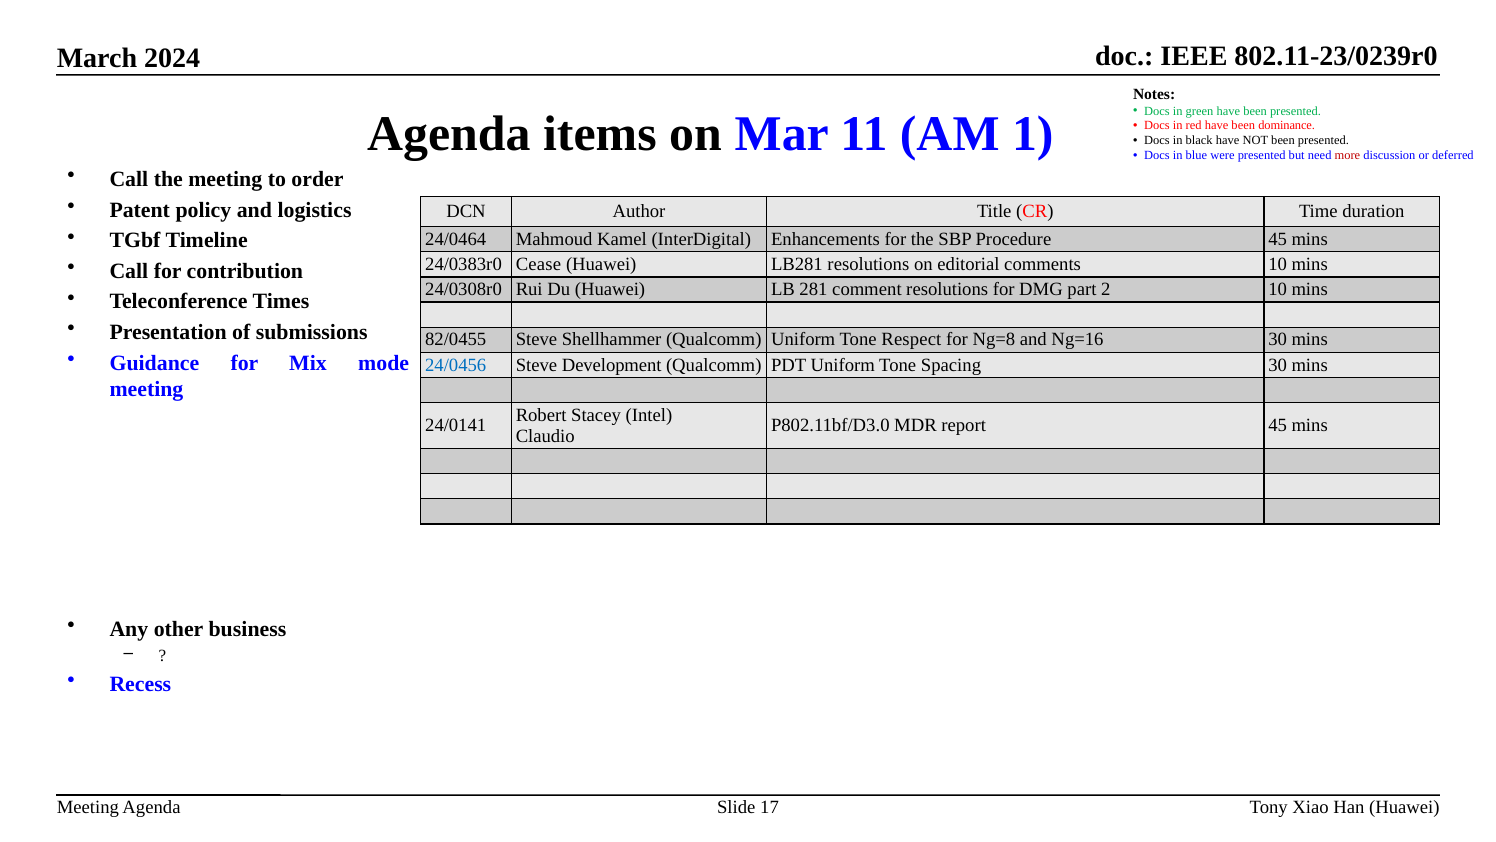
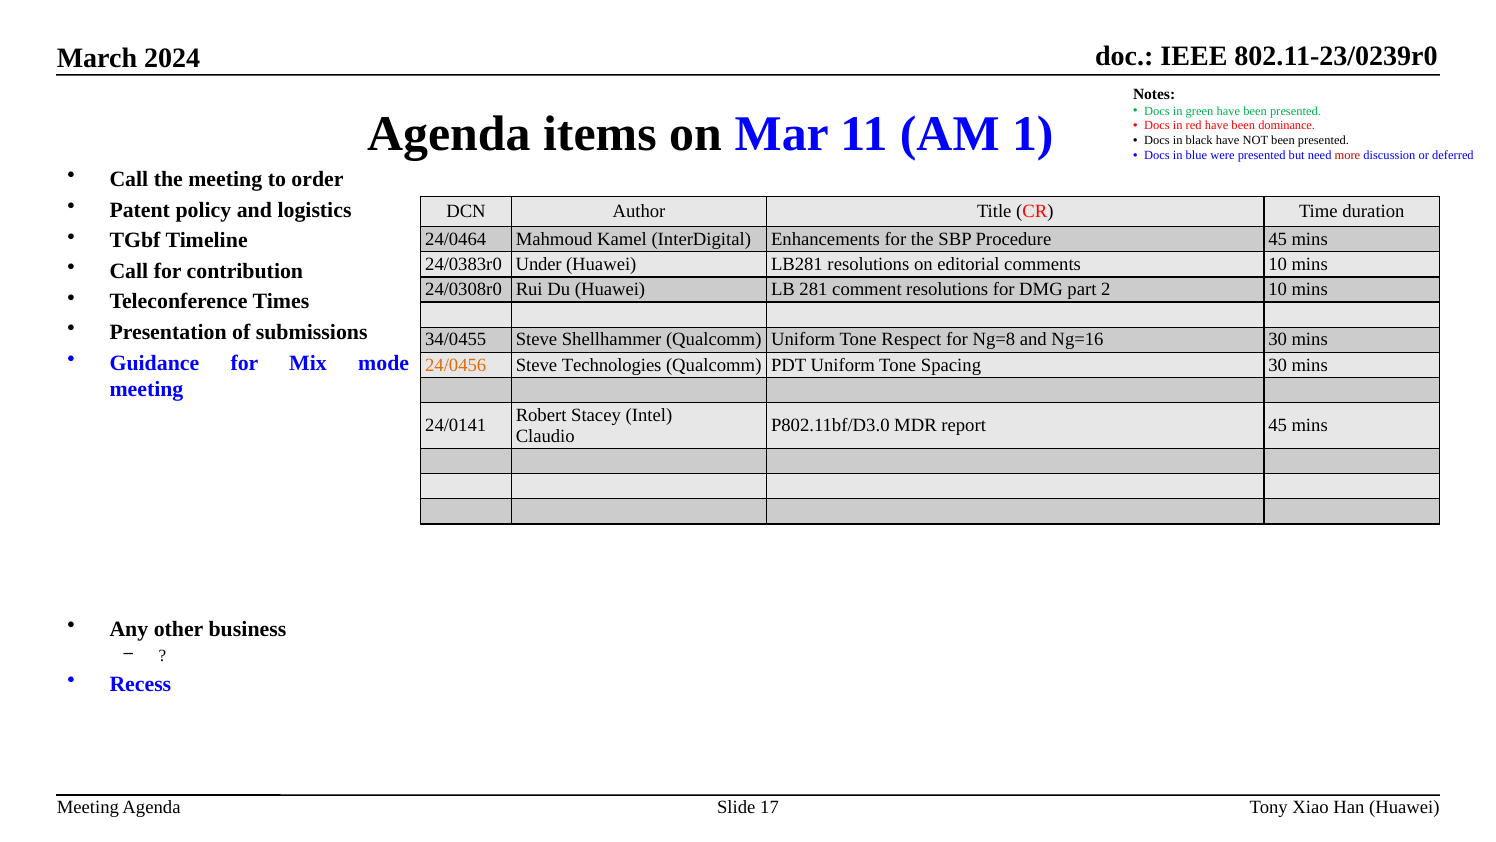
Cease: Cease -> Under (539, 264)
82/0455: 82/0455 -> 34/0455 (456, 340)
24/0456 colour: blue -> orange (456, 365)
Development: Development -> Technologies (612, 365)
